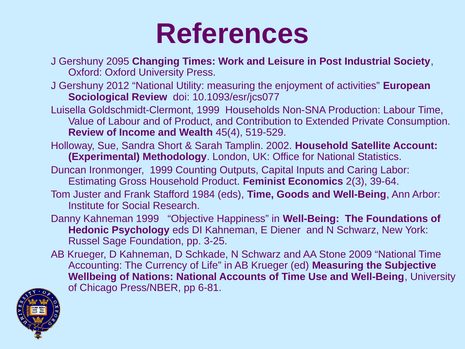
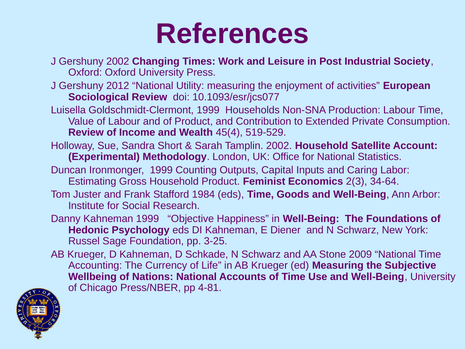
Gershuny 2095: 2095 -> 2002 (118, 61)
39-64: 39-64 -> 34-64 (385, 181)
6-81: 6-81 -> 4-81 (210, 288)
